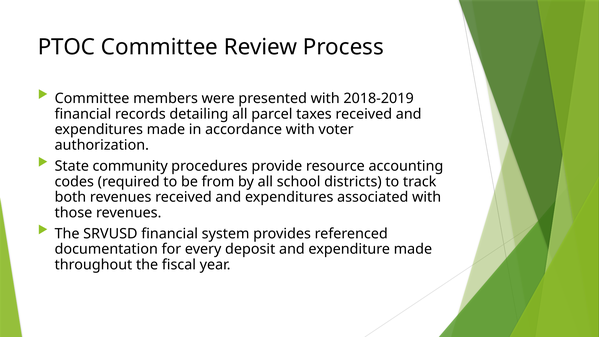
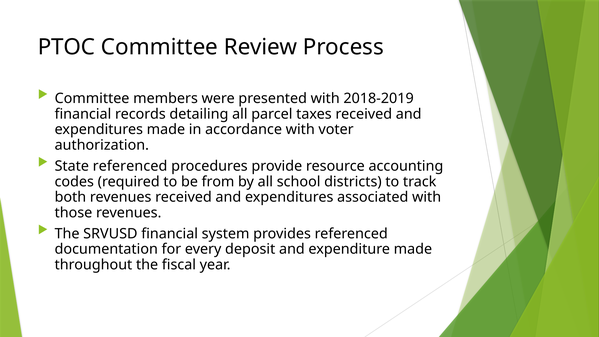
State community: community -> referenced (130, 166)
